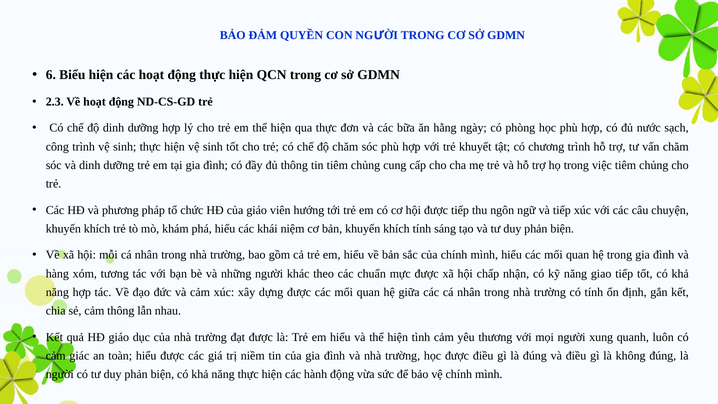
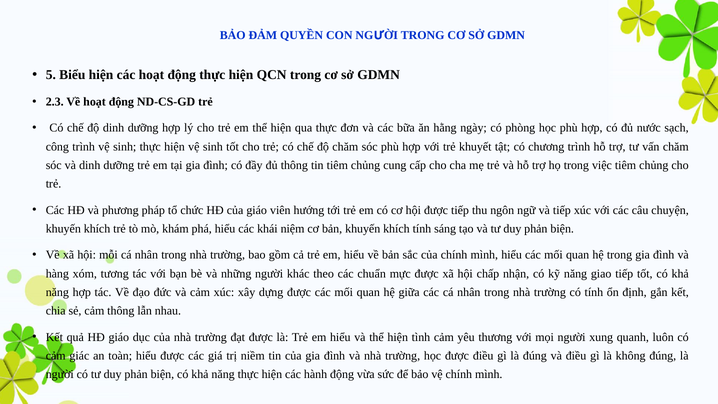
6: 6 -> 5 (51, 75)
